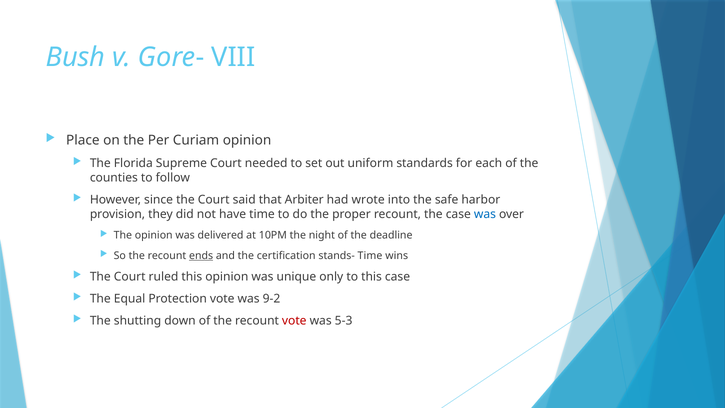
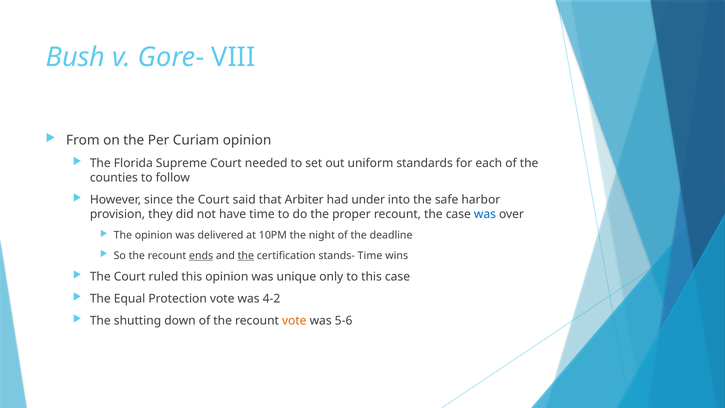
Place: Place -> From (83, 140)
wrote: wrote -> under (368, 200)
the underline: none -> present (246, 255)
9-2: 9-2 -> 4-2 (271, 299)
vote colour: red -> orange (294, 321)
5-3: 5-3 -> 5-6 (344, 321)
